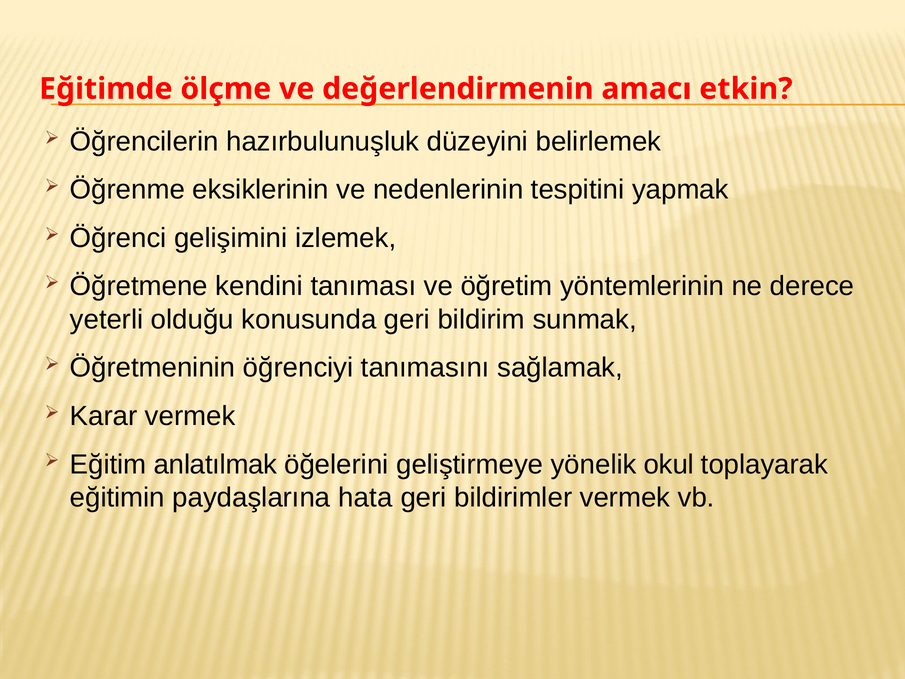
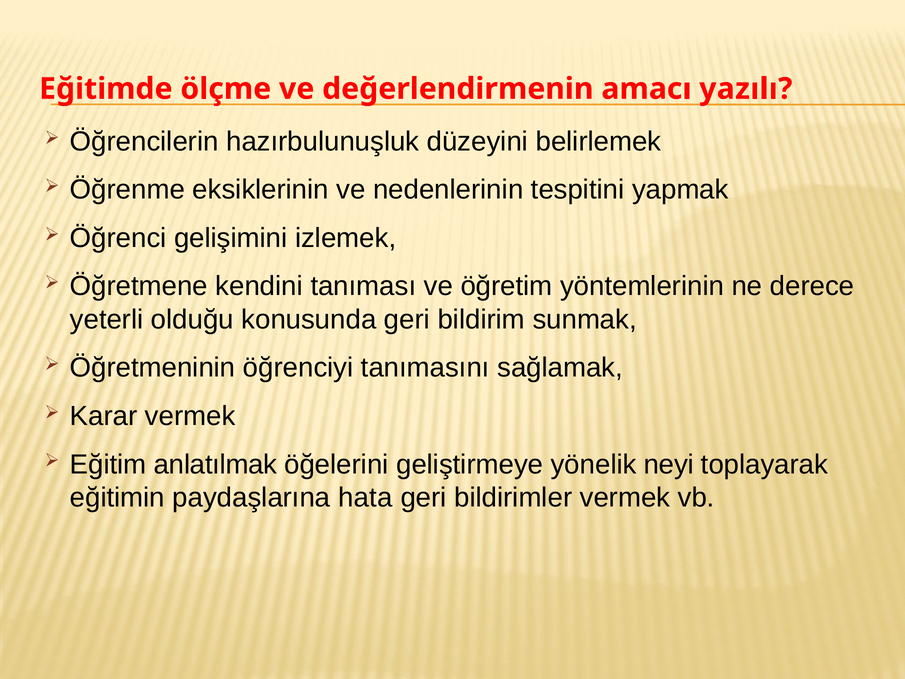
etkin: etkin -> yazılı (746, 89)
okul: okul -> neyi (669, 464)
